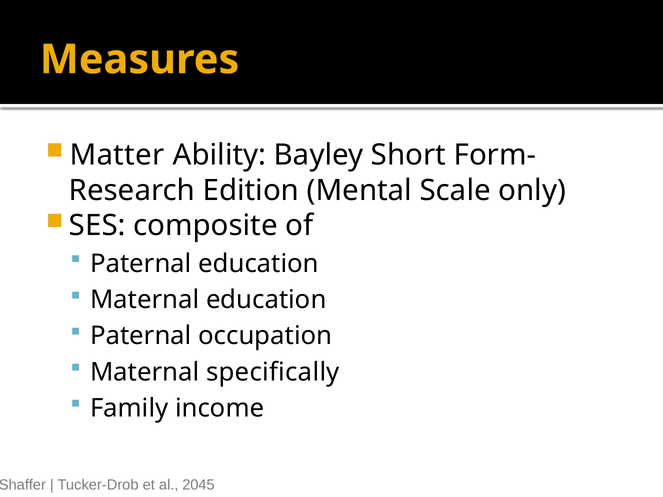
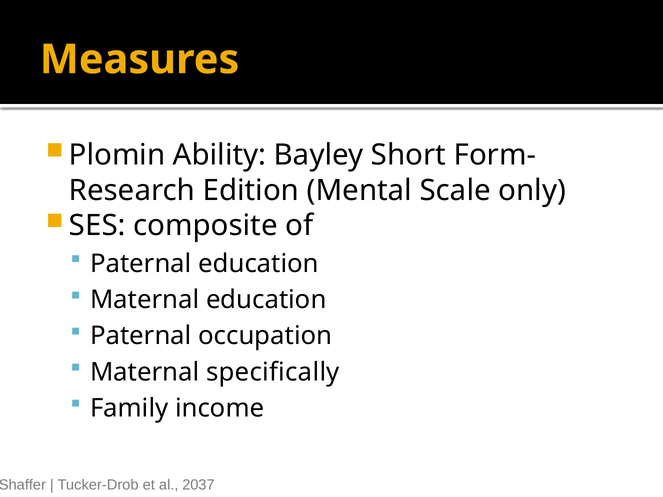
Matter: Matter -> Plomin (117, 155)
2045: 2045 -> 2037 (198, 485)
